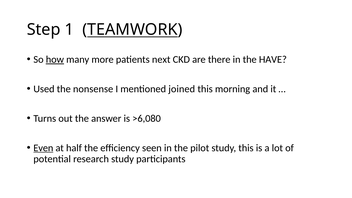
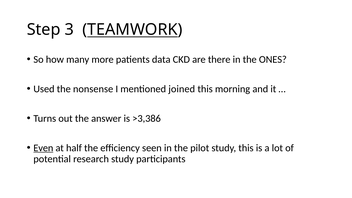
1: 1 -> 3 (69, 30)
how underline: present -> none (55, 59)
next: next -> data (161, 59)
HAVE: HAVE -> ONES (273, 59)
>6,080: >6,080 -> >3,386 (147, 118)
